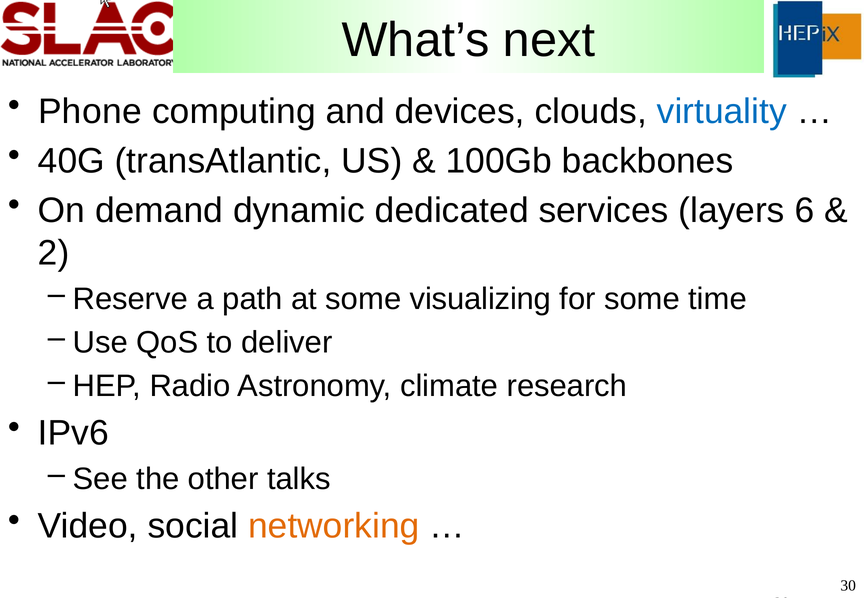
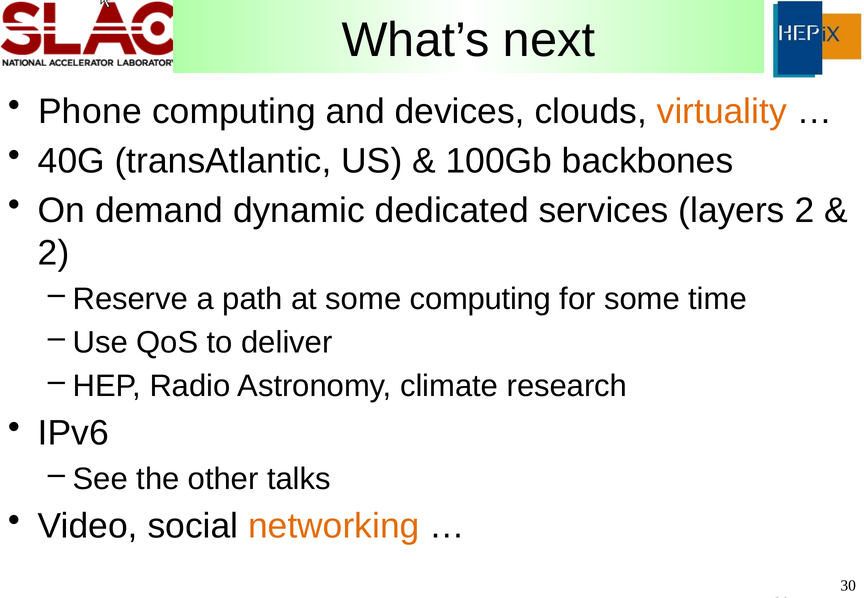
virtuality colour: blue -> orange (722, 111)
layers 6: 6 -> 2 (804, 211)
some visualizing: visualizing -> computing (480, 299)
